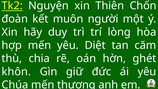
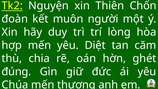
khôn: khôn -> đúng (16, 72)
